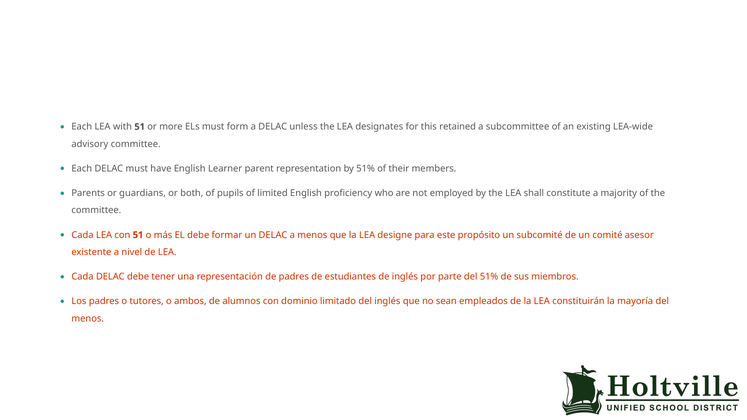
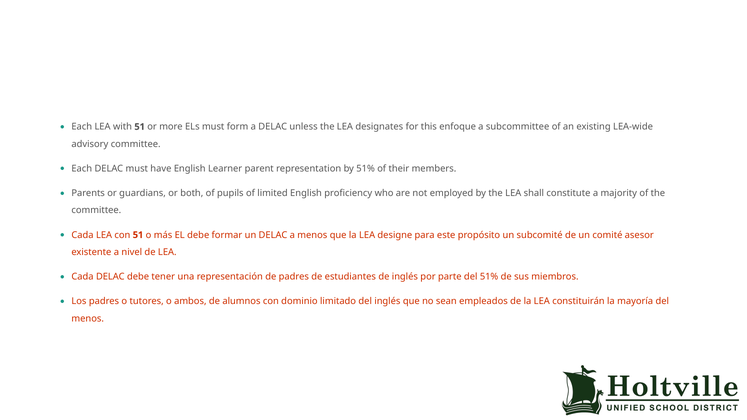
retained: retained -> enfoque (458, 127)
